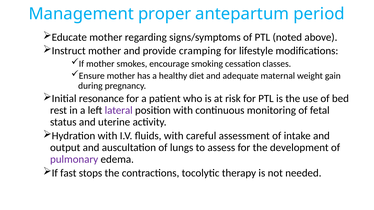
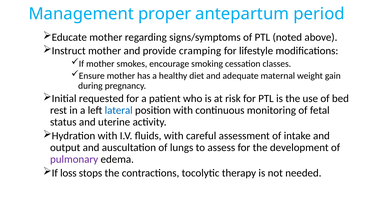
resonance: resonance -> requested (101, 99)
lateral colour: purple -> blue (119, 111)
fast: fast -> loss (68, 173)
